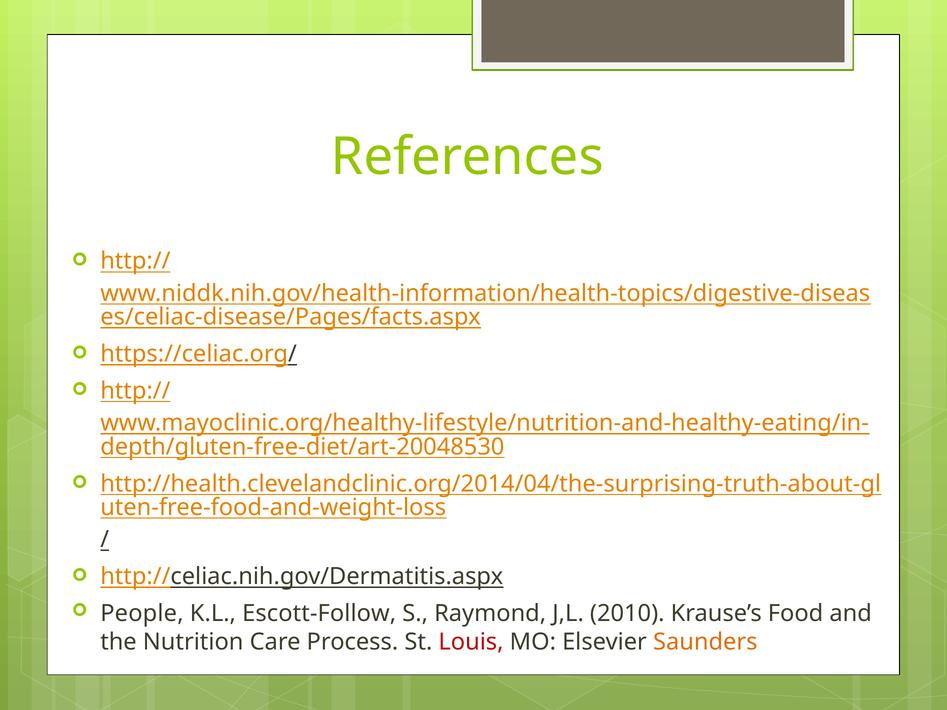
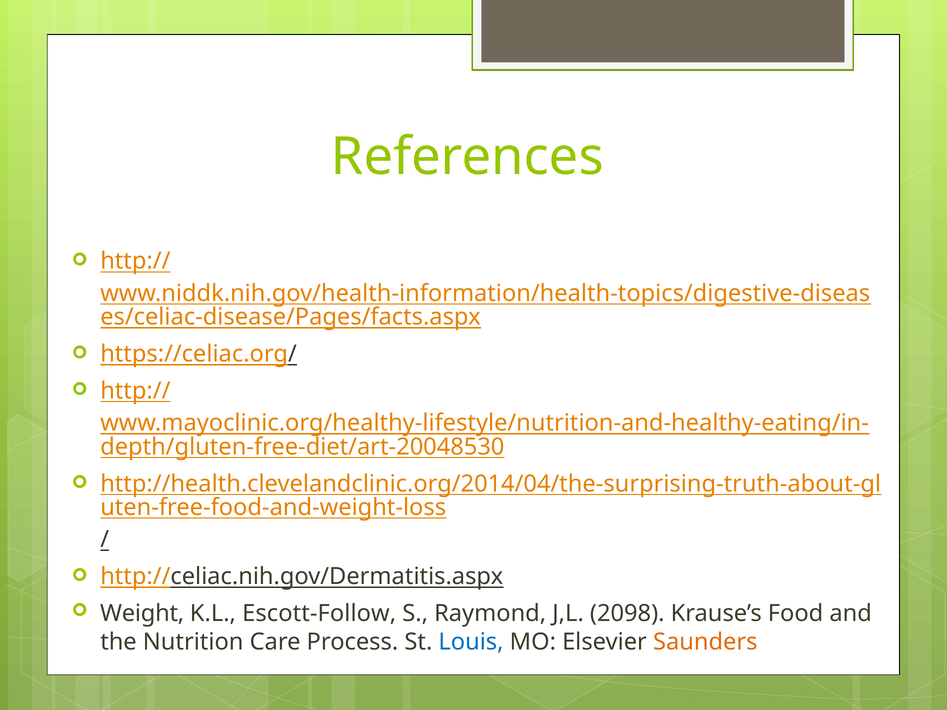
People: People -> Weight (142, 614)
2010: 2010 -> 2098 (627, 614)
Louis colour: red -> blue (471, 642)
